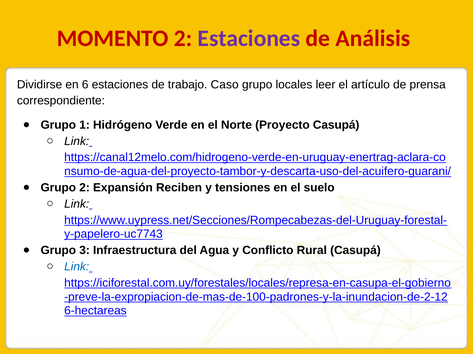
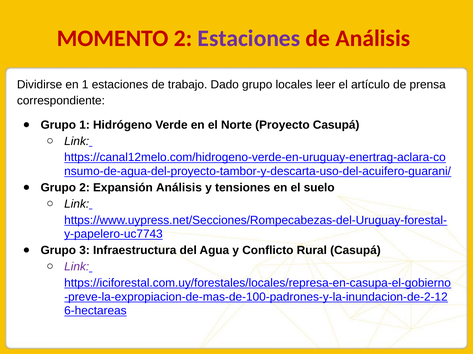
en 6: 6 -> 1 (85, 85)
Caso: Caso -> Dado (225, 85)
Expansión Reciben: Reciben -> Análisis (179, 188)
Link colour: blue -> purple (77, 267)
